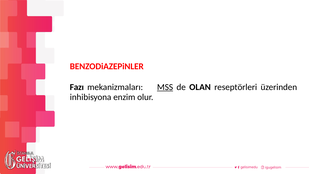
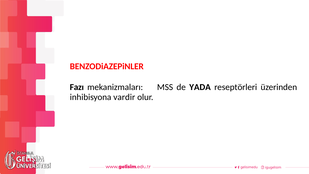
MSS underline: present -> none (165, 87)
OLAN: OLAN -> YADA (200, 87)
enzim: enzim -> vardir (124, 97)
